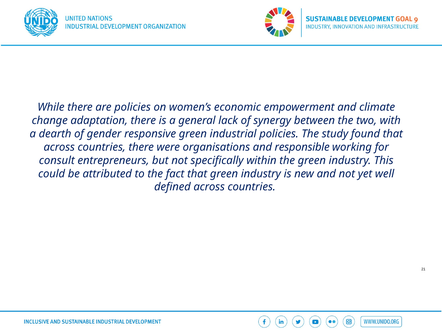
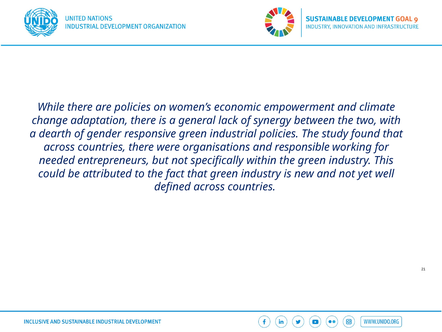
consult: consult -> needed (57, 160)
